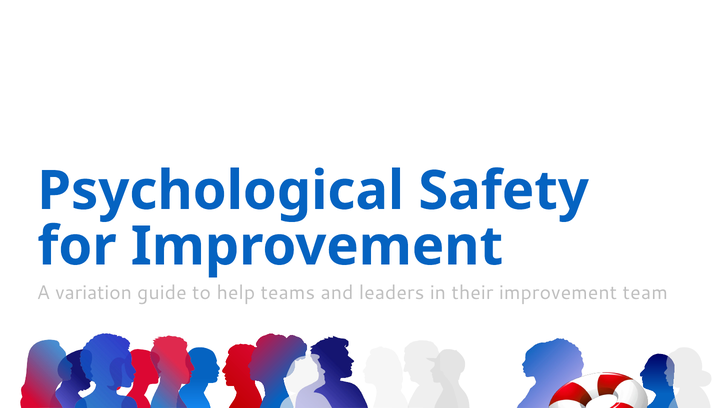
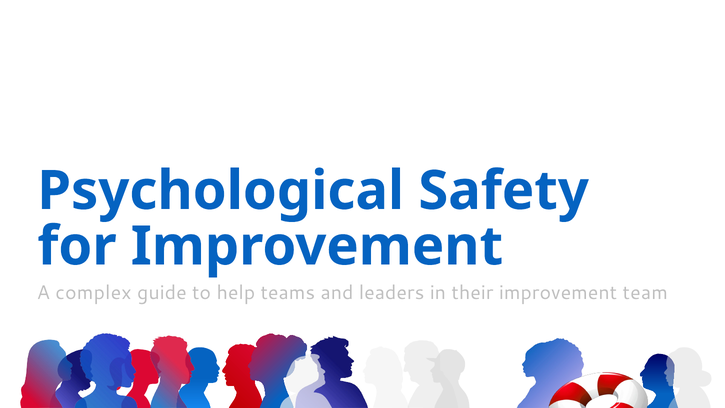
variation: variation -> complex (93, 293)
